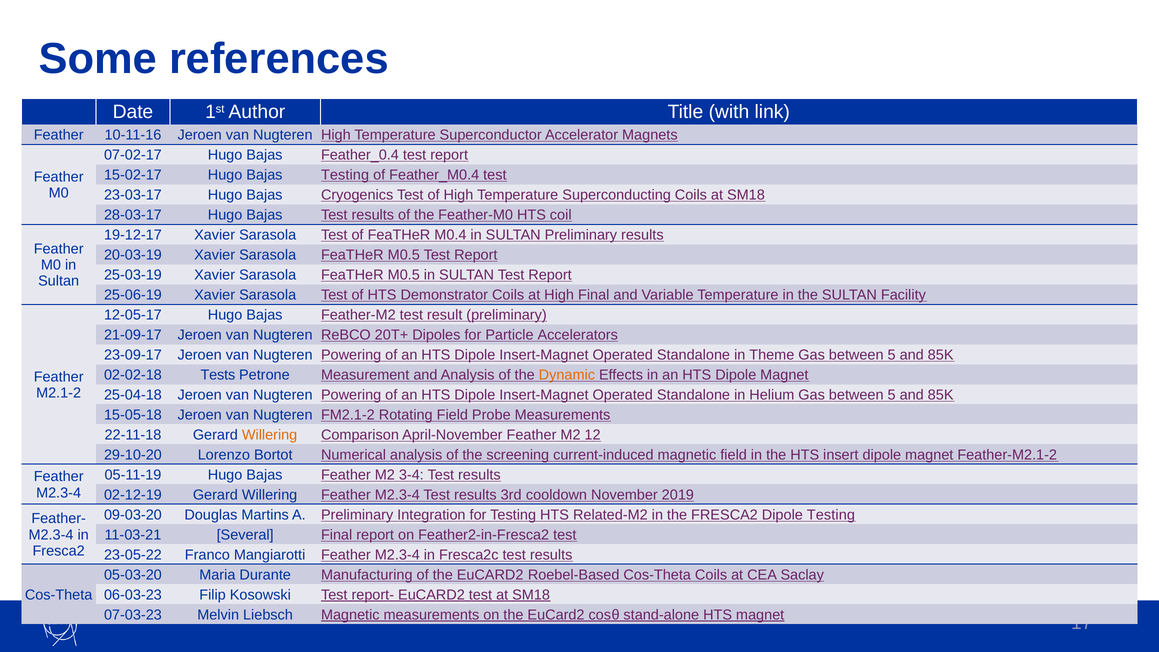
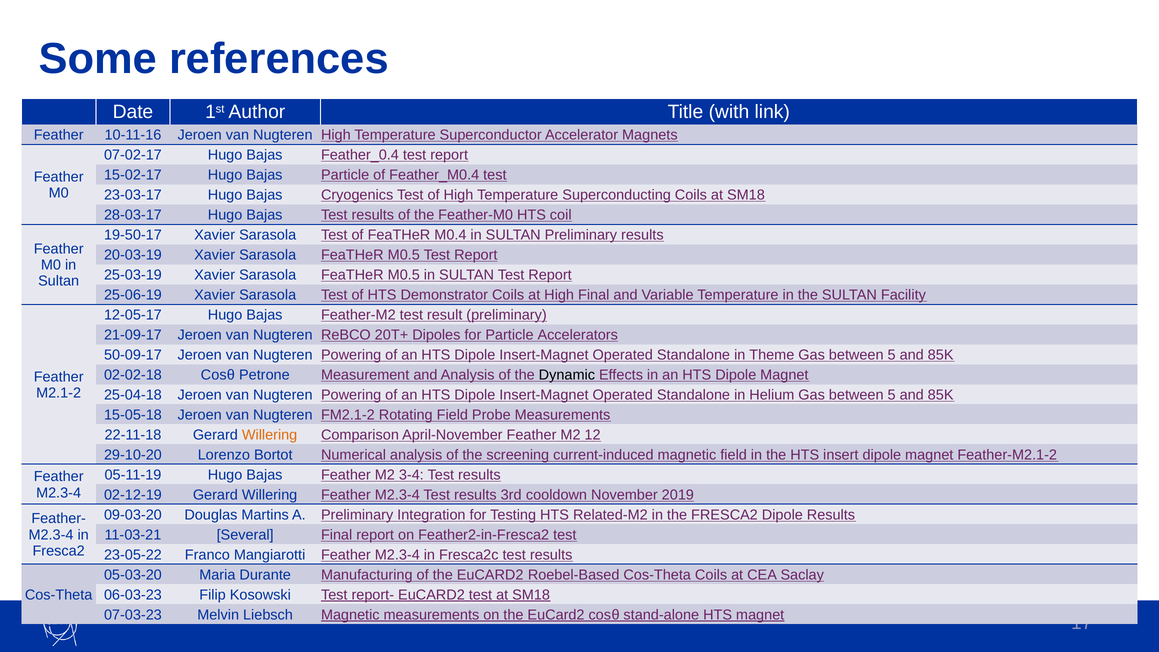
Bajas Testing: Testing -> Particle (345, 175)
19-12-17: 19-12-17 -> 19-50-17 (133, 235)
23-09-17: 23-09-17 -> 50-09-17 (133, 355)
02-02-18 Tests: Tests -> Cosθ (218, 375)
Dynamic colour: orange -> black (567, 375)
Dipole Testing: Testing -> Results (831, 515)
